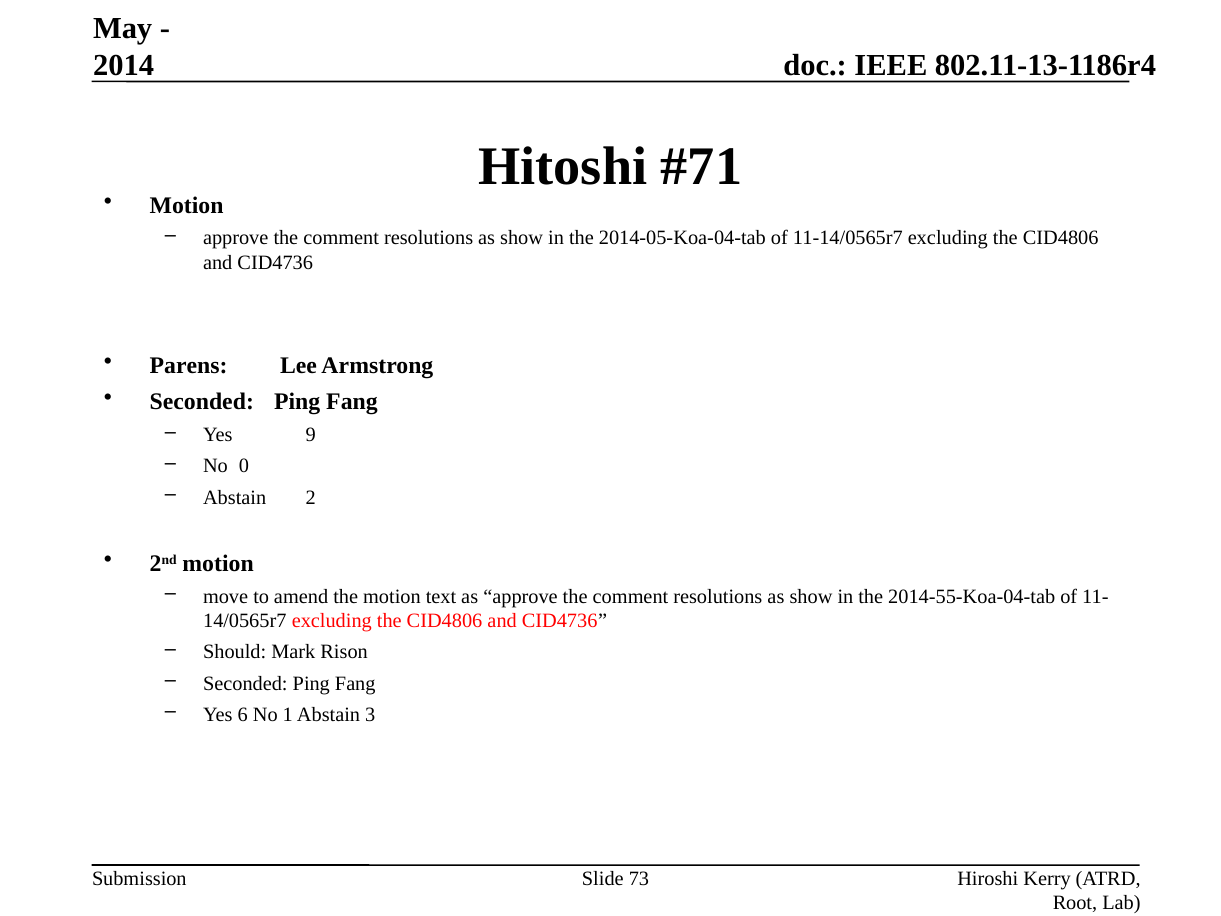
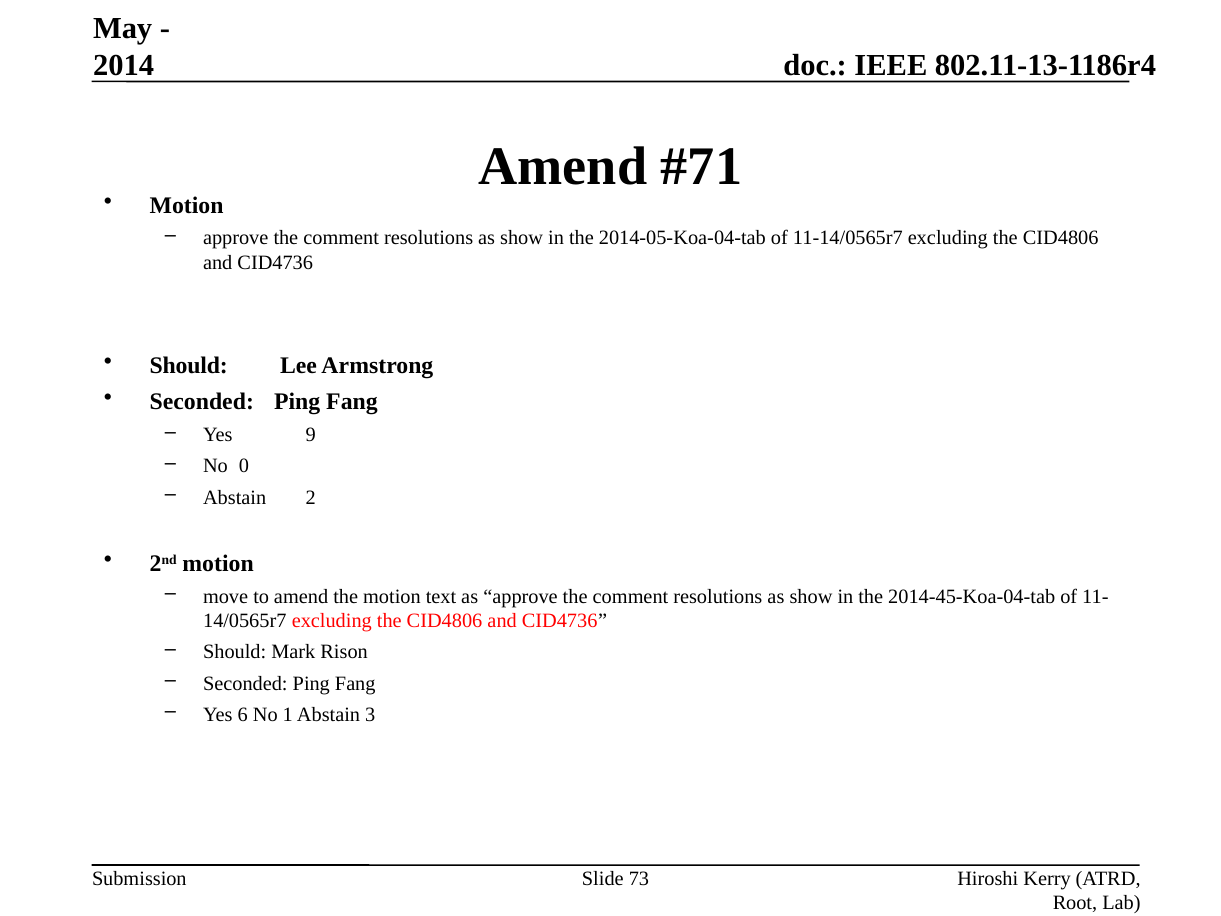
Hitoshi: Hitoshi -> Amend (563, 167)
Parens: Parens -> Should (189, 365)
2014-55-Koa-04-tab: 2014-55-Koa-04-tab -> 2014-45-Koa-04-tab (972, 596)
